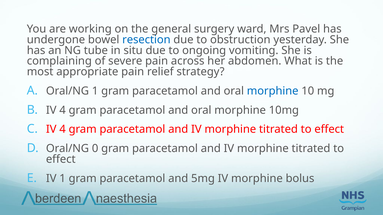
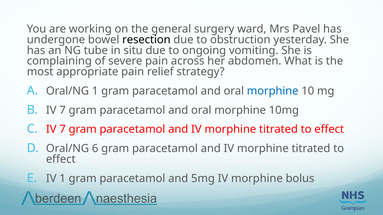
resection colour: blue -> black (146, 40)
4: 4 -> 7 (63, 110)
4: 4 -> 7 (63, 130)
0: 0 -> 6 (95, 149)
